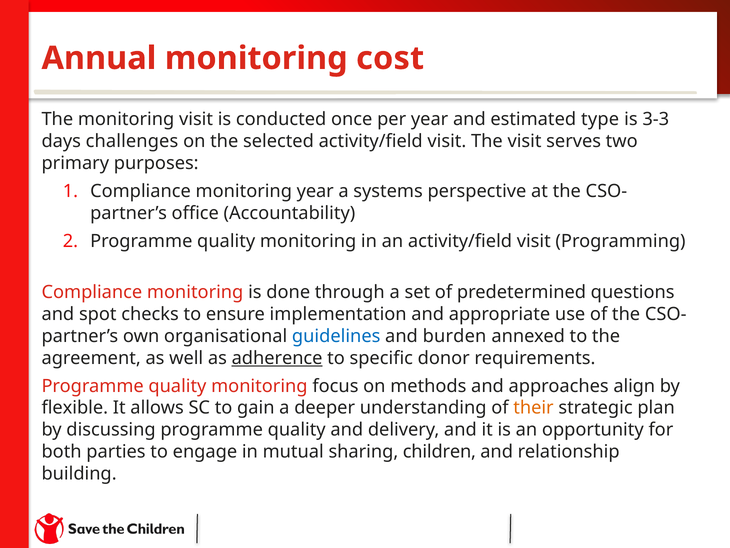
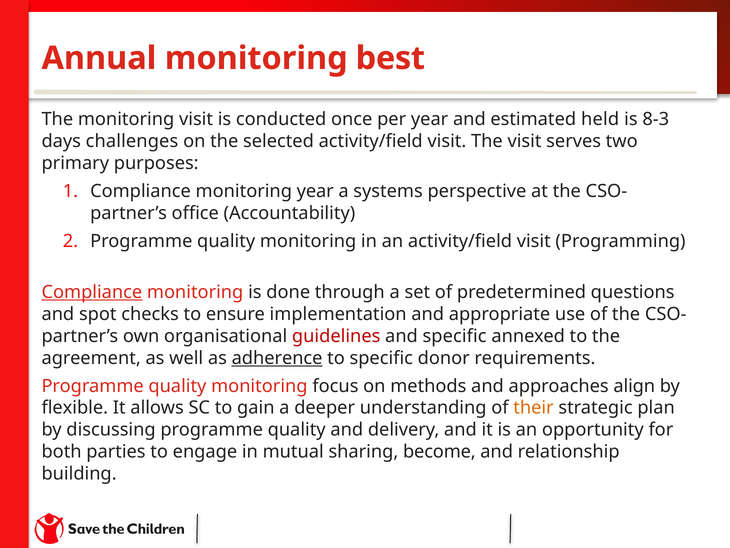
cost: cost -> best (390, 58)
type: type -> held (600, 119)
3-3: 3-3 -> 8-3 (656, 119)
Compliance underline: none -> present (92, 292)
guidelines colour: blue -> red (336, 336)
and burden: burden -> specific (455, 336)
children: children -> become (439, 451)
